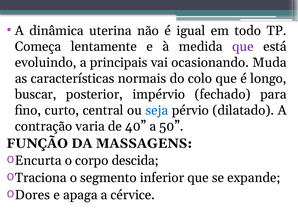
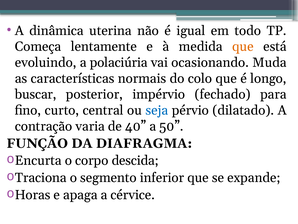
que colour: purple -> orange (243, 46)
principais: principais -> polaciúria (119, 62)
MASSAGENS: MASSAGENS -> DIAFRAGMA (144, 143)
Dores: Dores -> Horas (33, 195)
